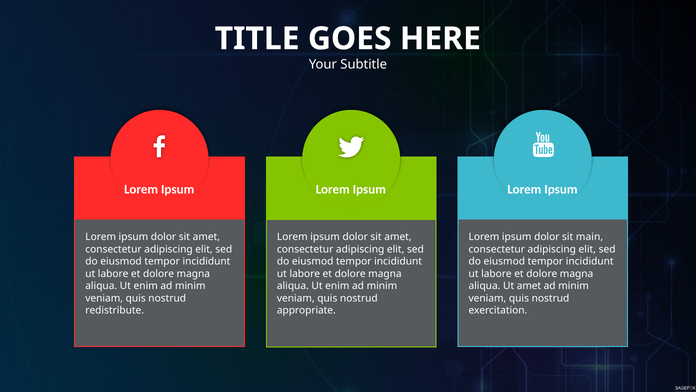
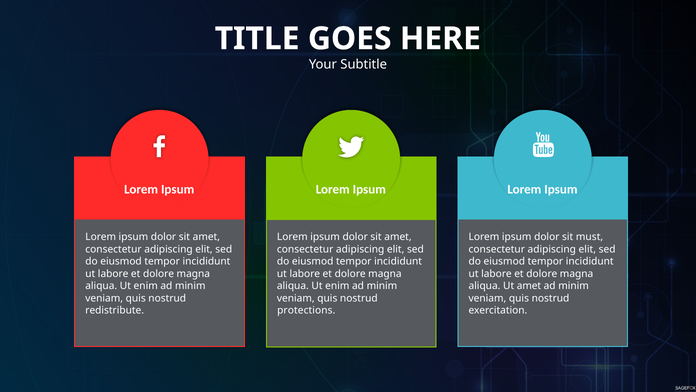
main: main -> must (590, 237)
appropriate: appropriate -> protections (306, 310)
